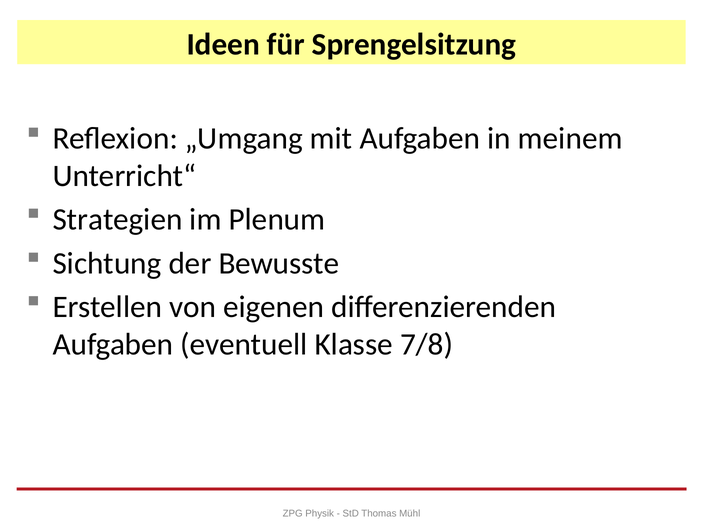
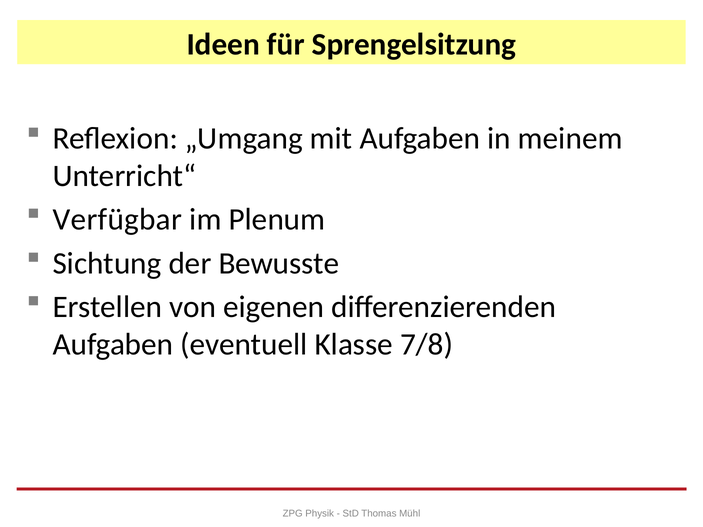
Strategien: Strategien -> Verfügbar (117, 220)
